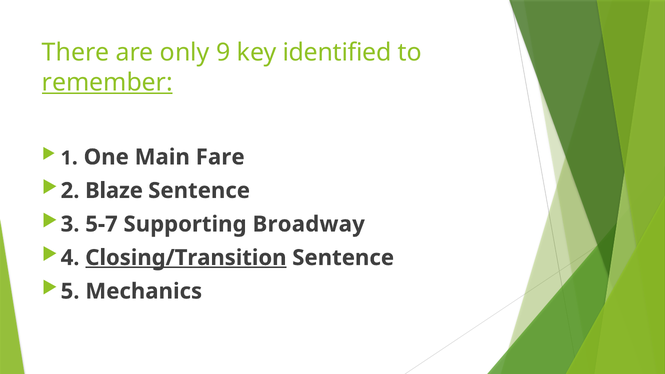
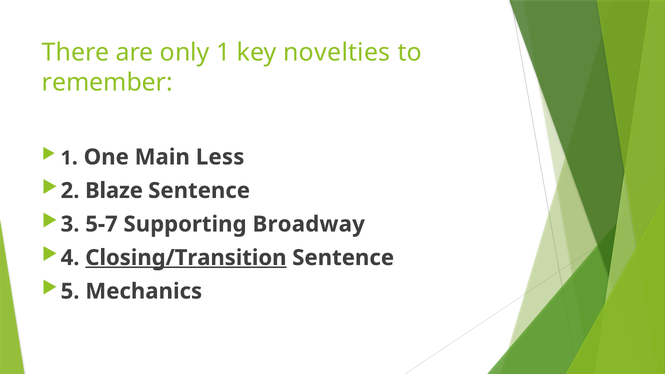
only 9: 9 -> 1 (223, 52)
identified: identified -> novelties (337, 52)
remember underline: present -> none (107, 82)
Fare: Fare -> Less (220, 157)
